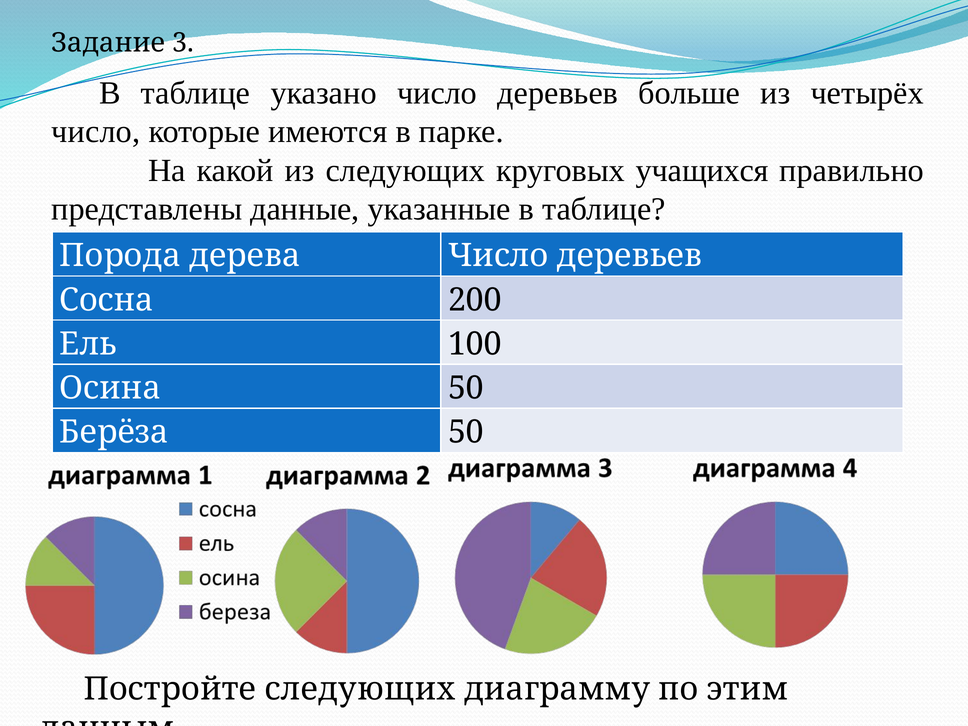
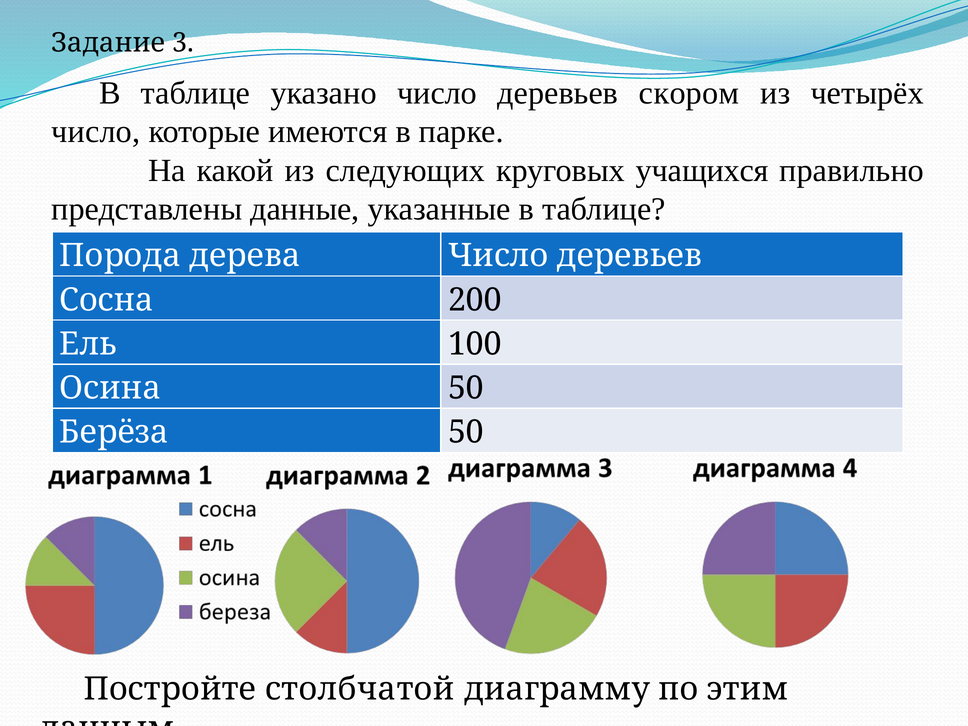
больше: больше -> скором (689, 93)
Постройте следующих: следующих -> столбчатой (360, 689)
